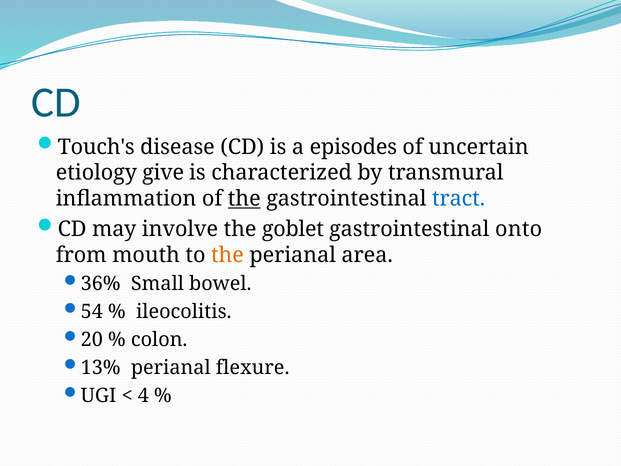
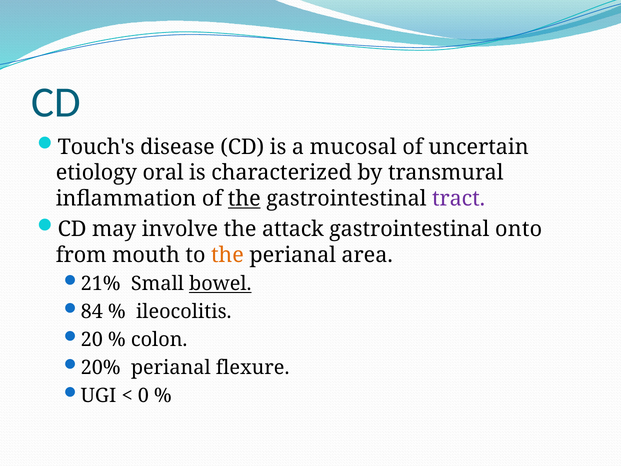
episodes: episodes -> mucosal (353, 147)
give: give -> oral (163, 173)
tract colour: blue -> purple (459, 199)
goblet: goblet -> attack (293, 229)
36%: 36% -> 21% (101, 284)
bowel underline: none -> present (220, 284)
54: 54 -> 84 (92, 312)
13%: 13% -> 20% (101, 367)
4: 4 -> 0 (143, 395)
